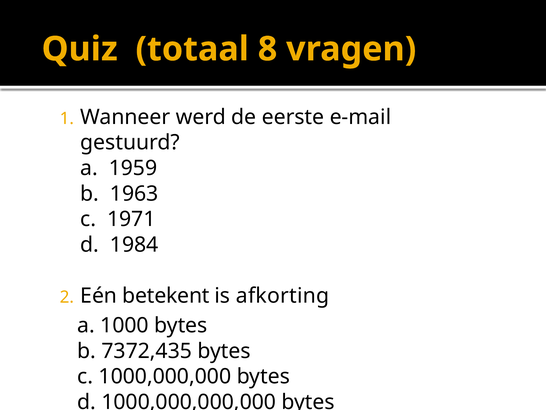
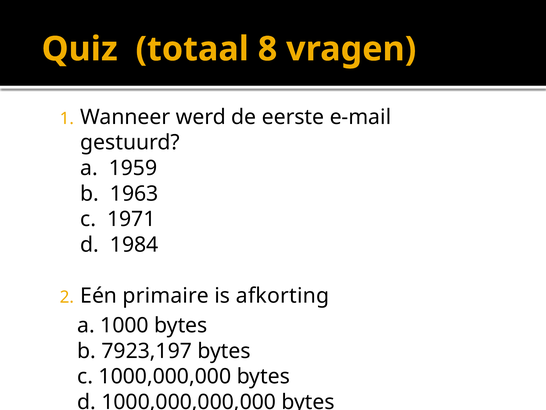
betekent: betekent -> primaire (166, 295)
7372,435: 7372,435 -> 7923,197 (147, 351)
